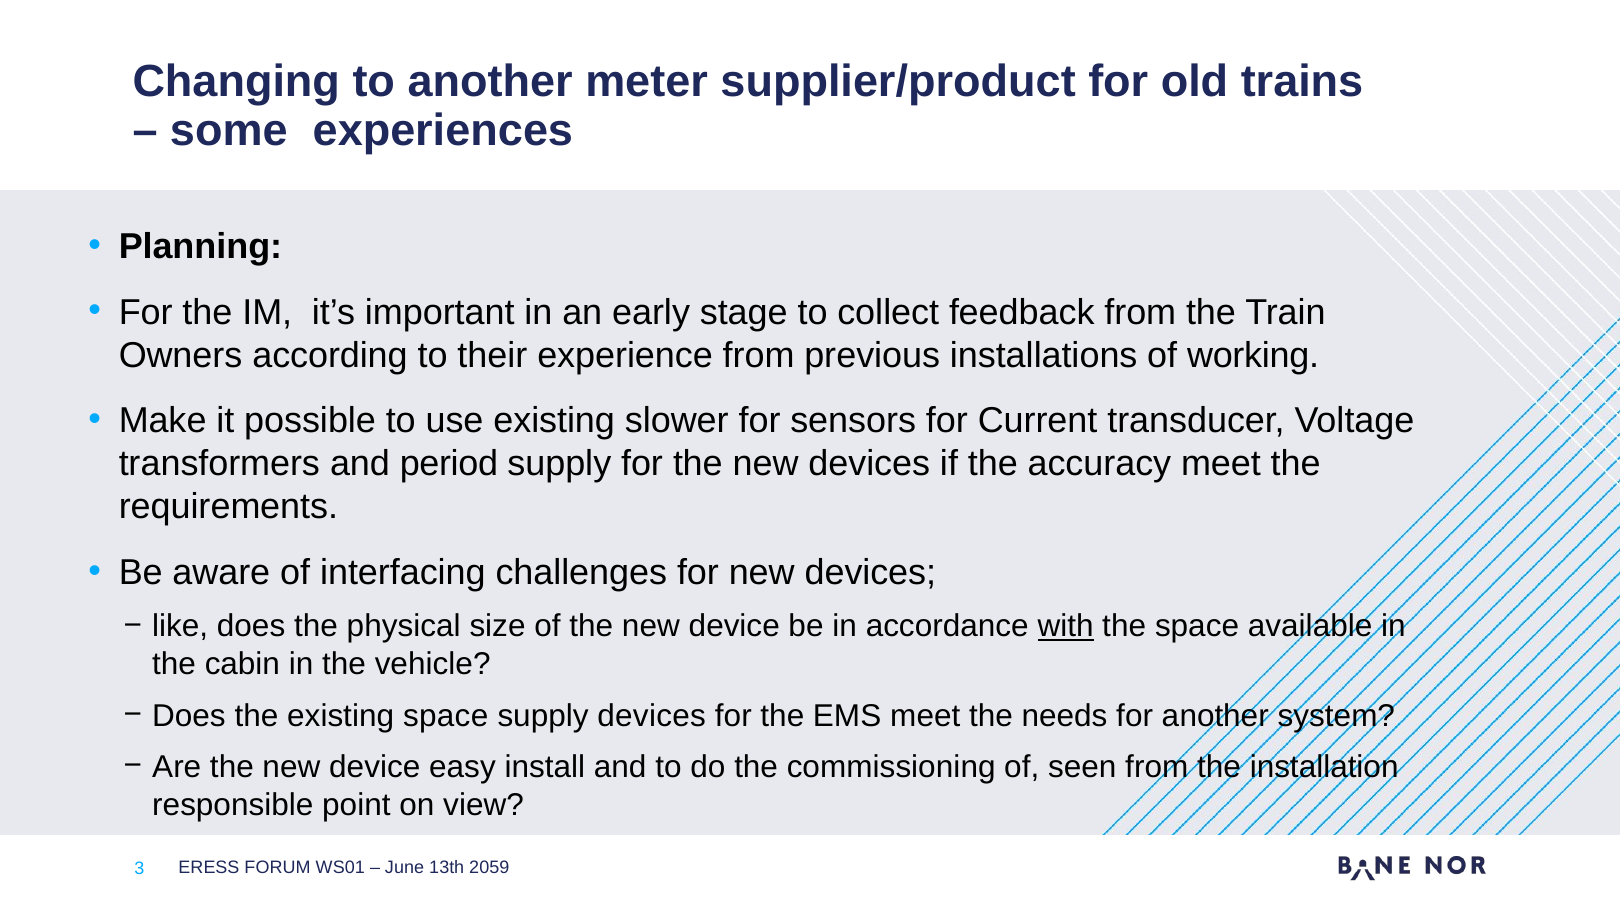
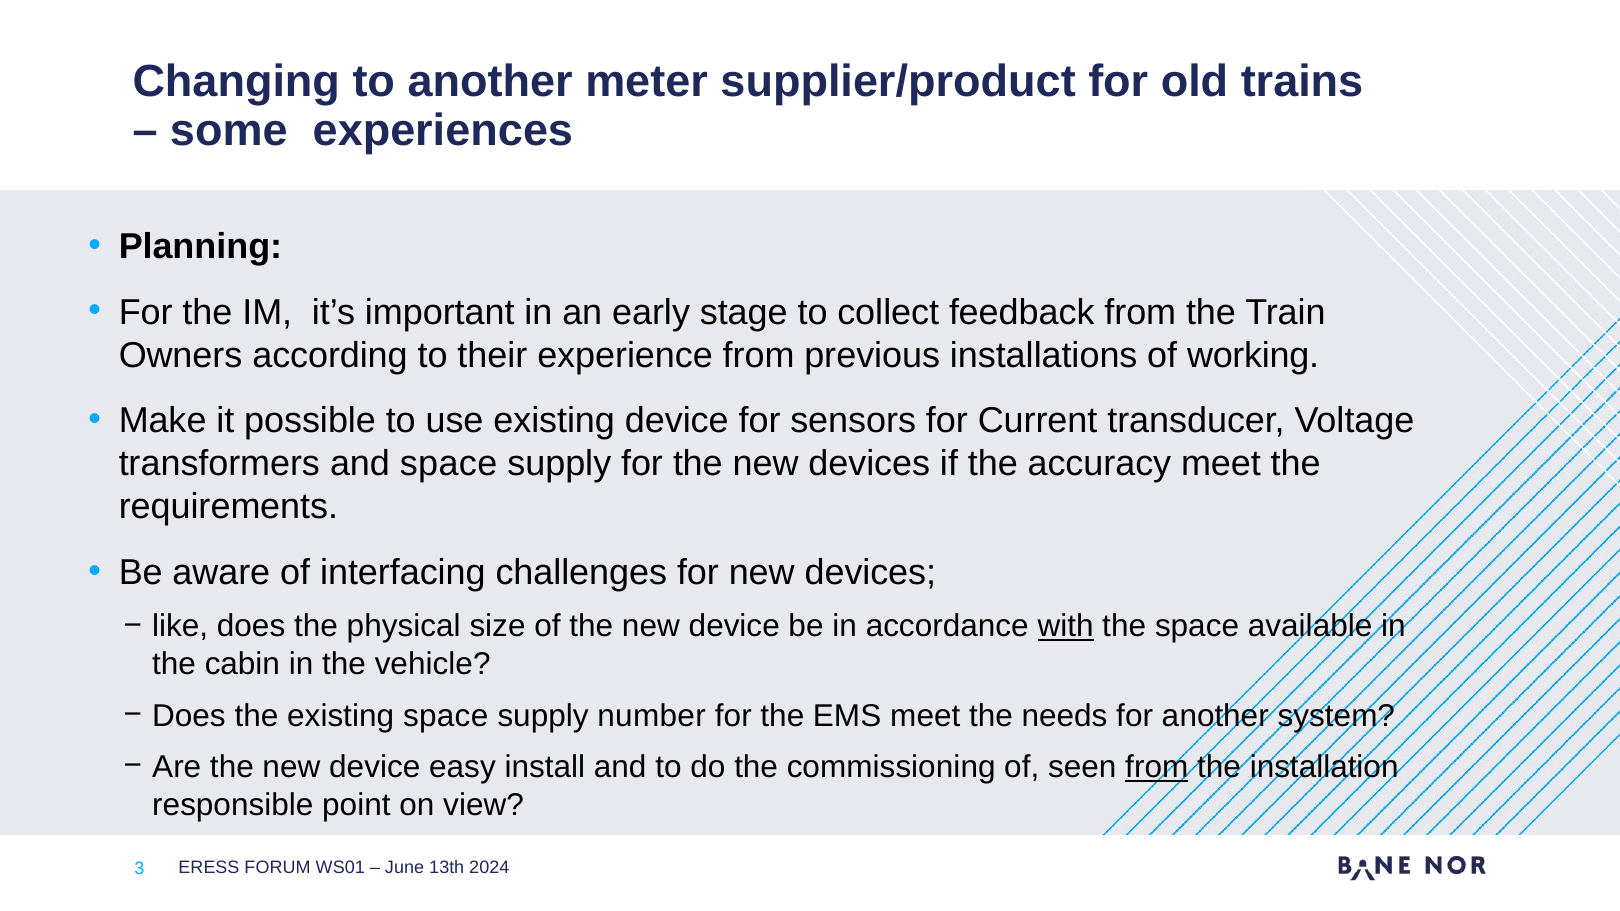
existing slower: slower -> device (677, 421)
and period: period -> space (449, 464)
supply devices: devices -> number (652, 716)
from underline: none -> present (1157, 767)
2059: 2059 -> 2024 (489, 868)
